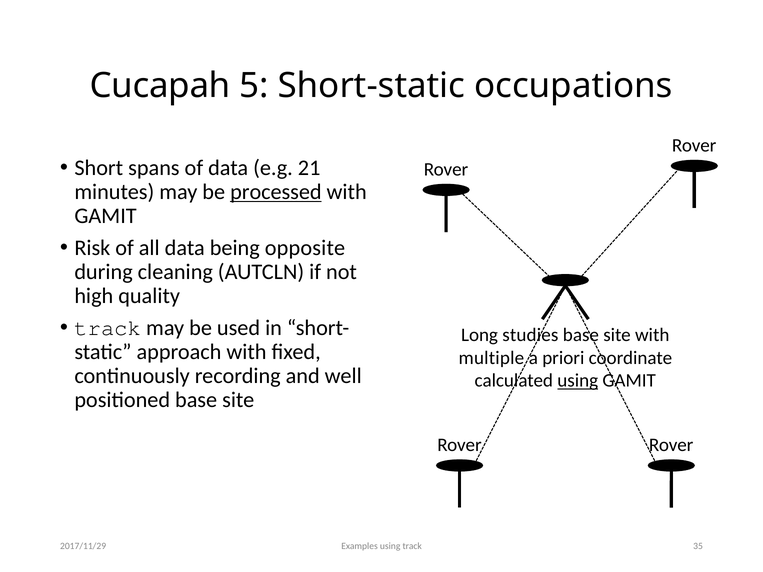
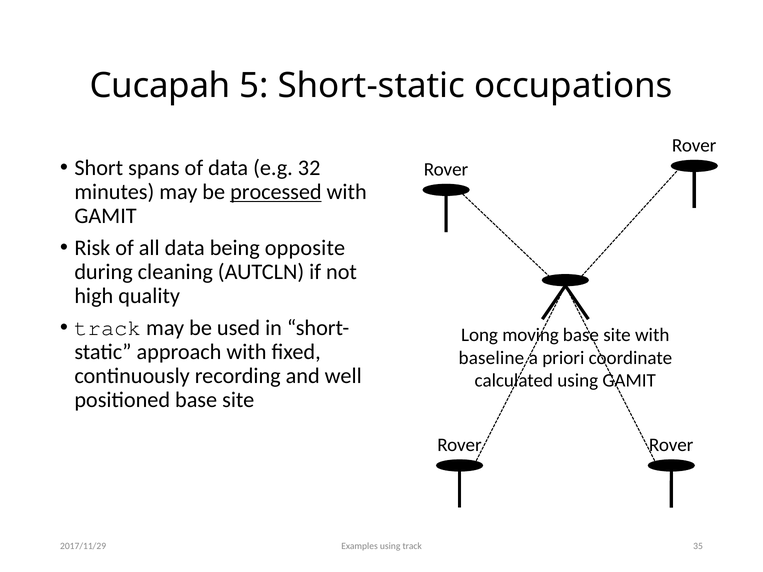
21: 21 -> 32 (309, 168)
studies: studies -> moving (531, 335)
multiple: multiple -> baseline (491, 358)
using underline: present -> none (578, 381)
